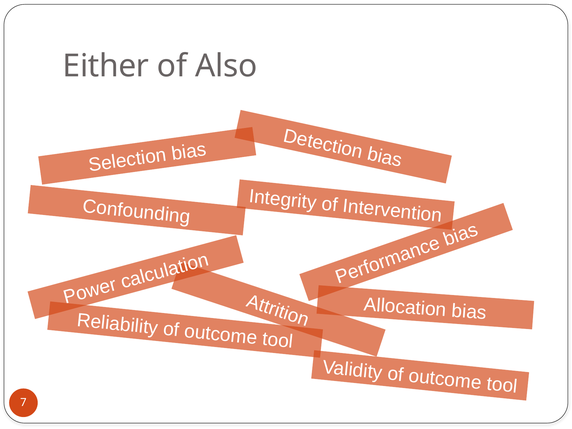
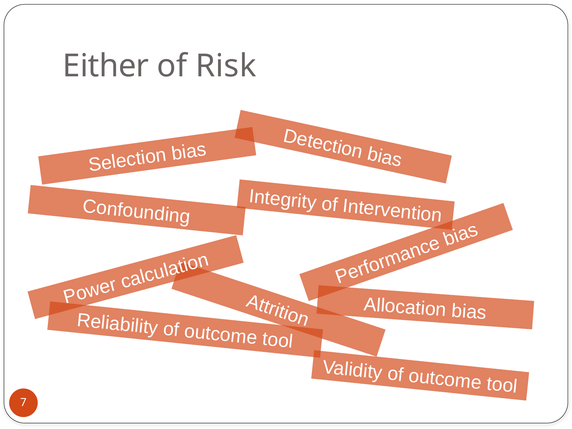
Also: Also -> Risk (226, 66)
